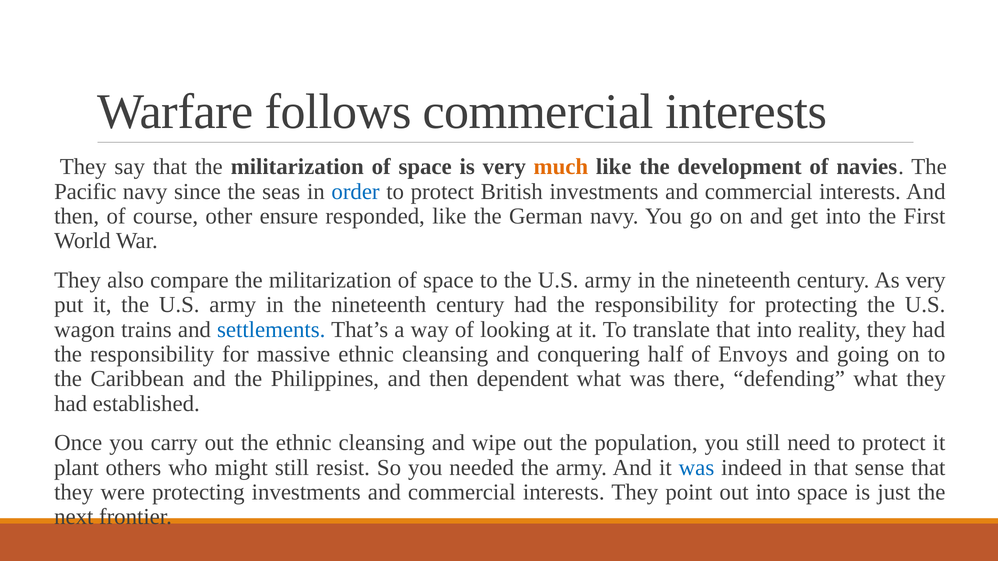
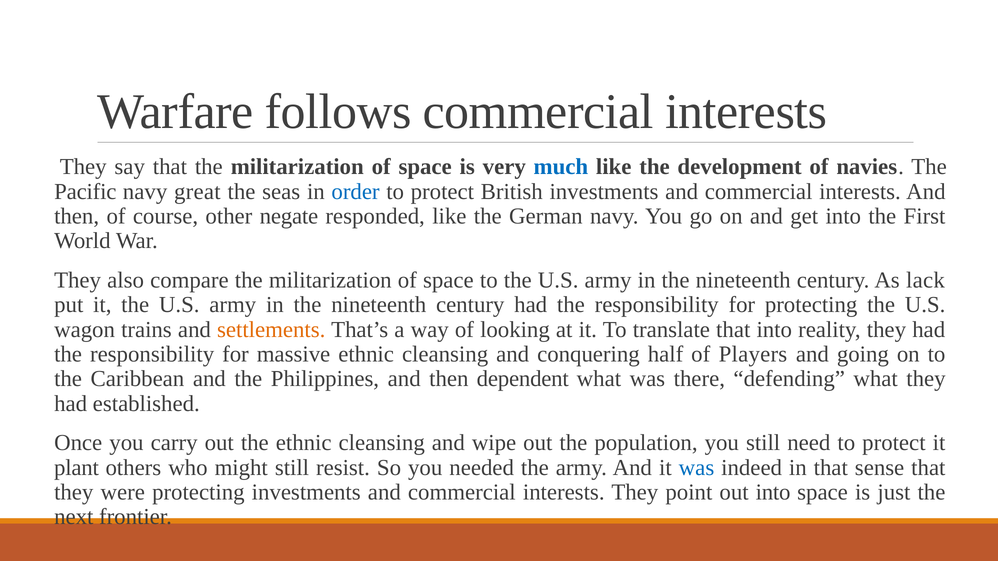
much colour: orange -> blue (561, 167)
since: since -> great (197, 192)
ensure: ensure -> negate (289, 216)
As very: very -> lack (925, 280)
settlements colour: blue -> orange (271, 330)
Envoys: Envoys -> Players (753, 354)
